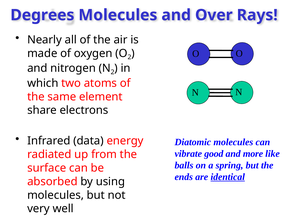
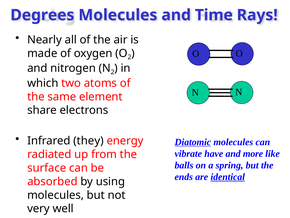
Over: Over -> Time (214, 15)
data: data -> they (88, 140)
Diatomic underline: none -> present (193, 142)
good: good -> have (214, 153)
